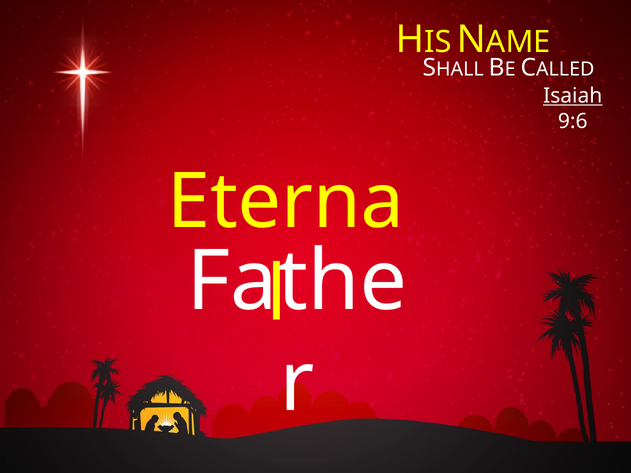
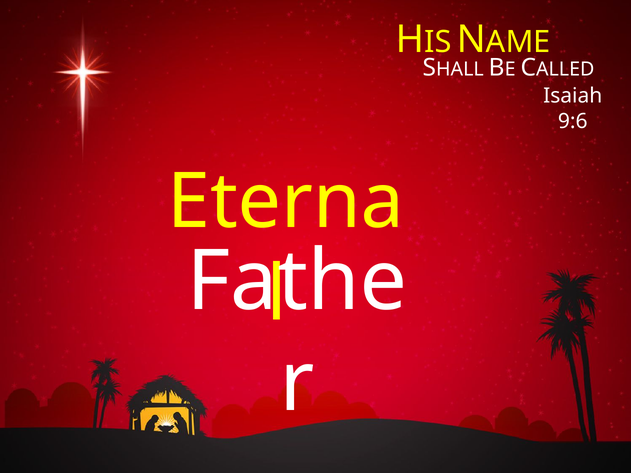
Isaiah underline: present -> none (573, 96)
